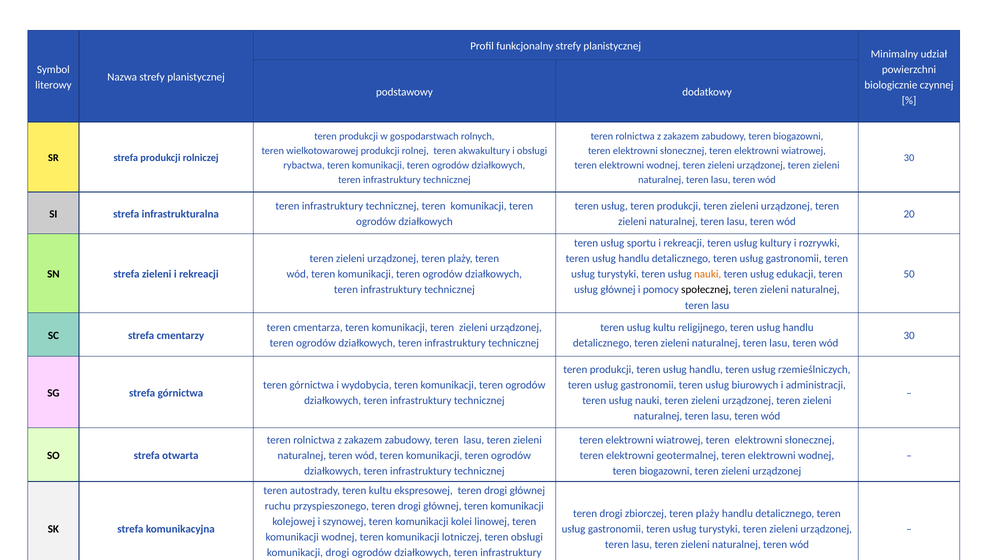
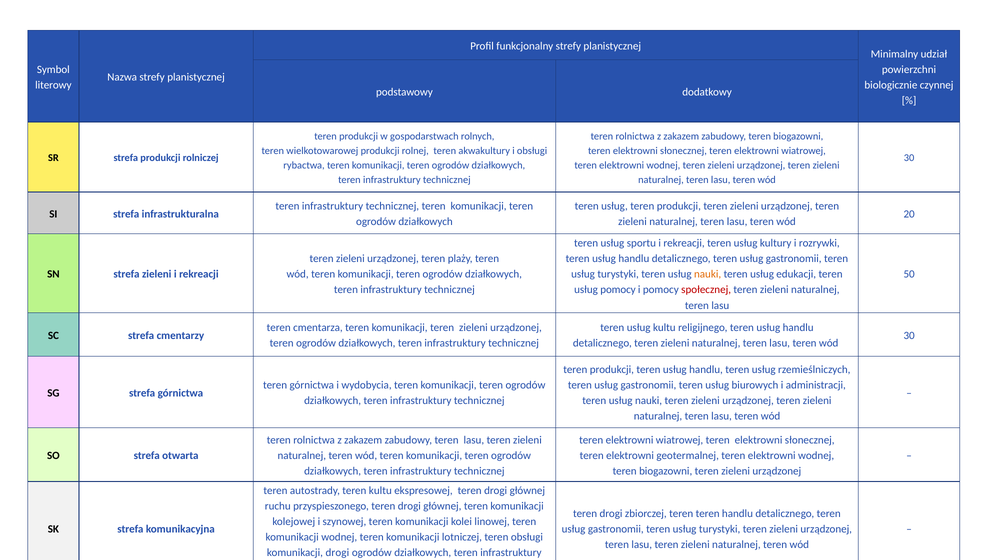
usług głównej: głównej -> pomocy (618, 290)
społecznej colour: black -> red (706, 290)
zbiorczej teren plaży: plaży -> teren (708, 513)
